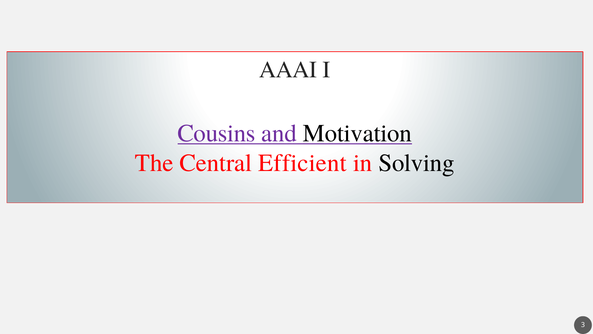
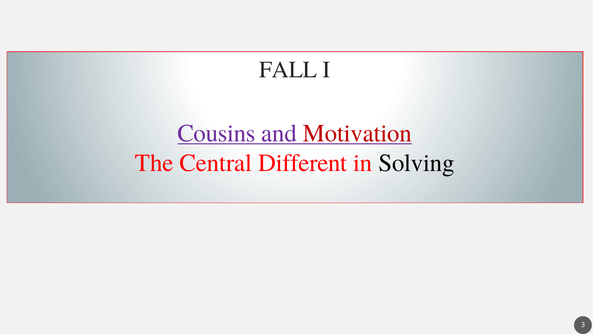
AAAI: AAAI -> FALL (288, 70)
Motivation colour: black -> red (357, 133)
Efficient: Efficient -> Different (303, 163)
